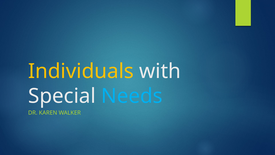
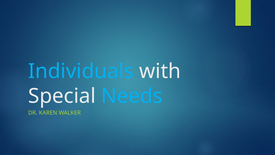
Individuals colour: yellow -> light blue (81, 71)
